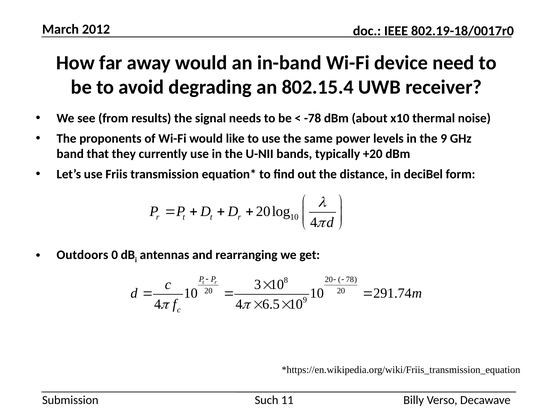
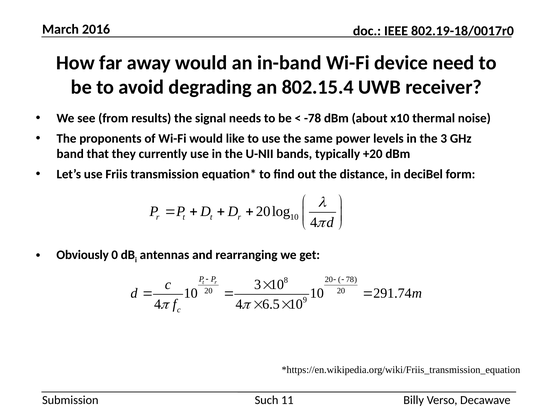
2012: 2012 -> 2016 (96, 29)
the 9: 9 -> 3 (444, 138)
Outdoors: Outdoors -> Obviously (83, 255)
